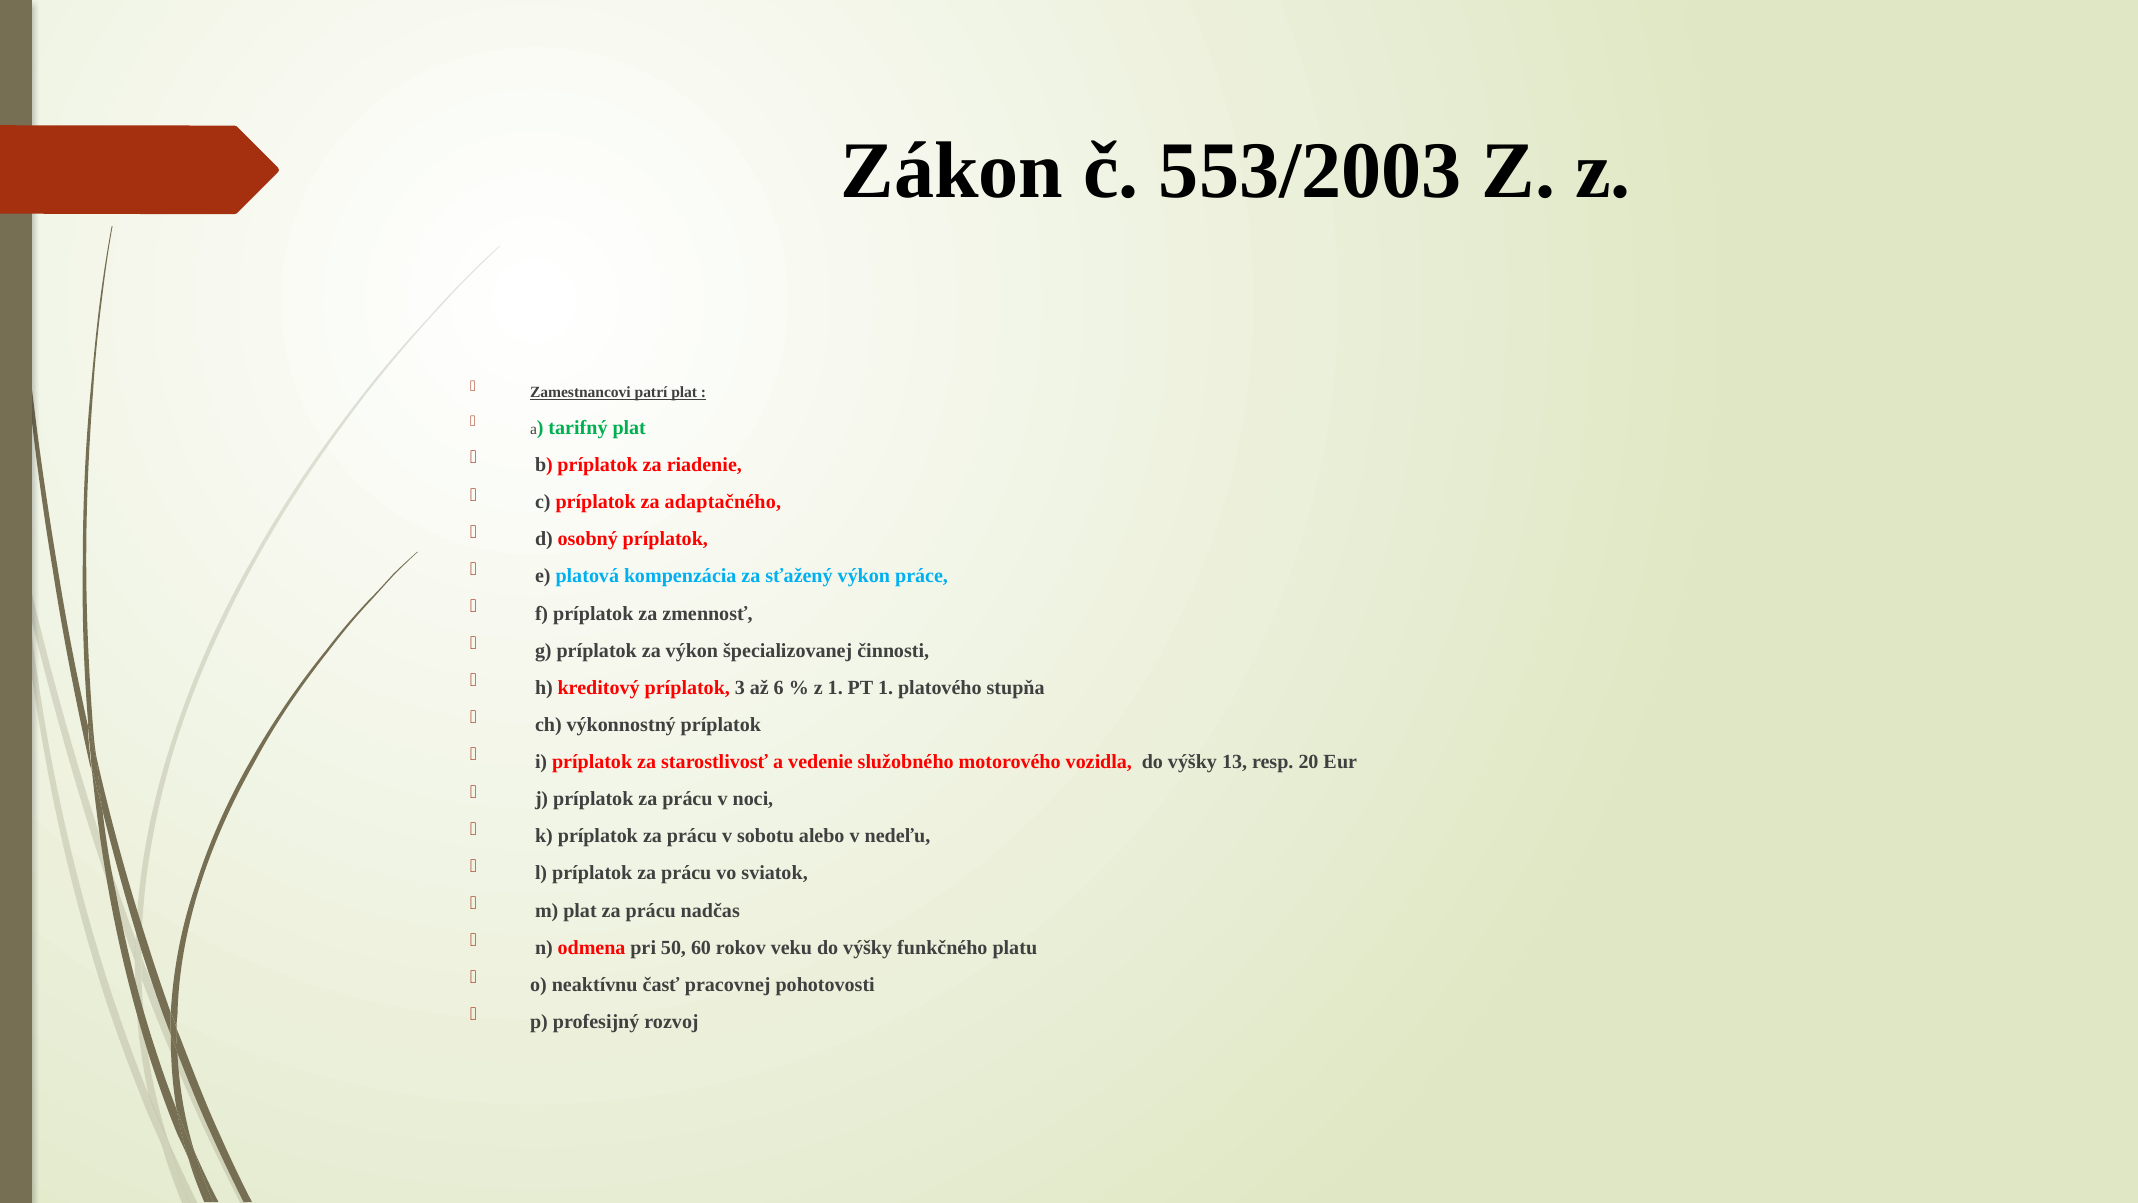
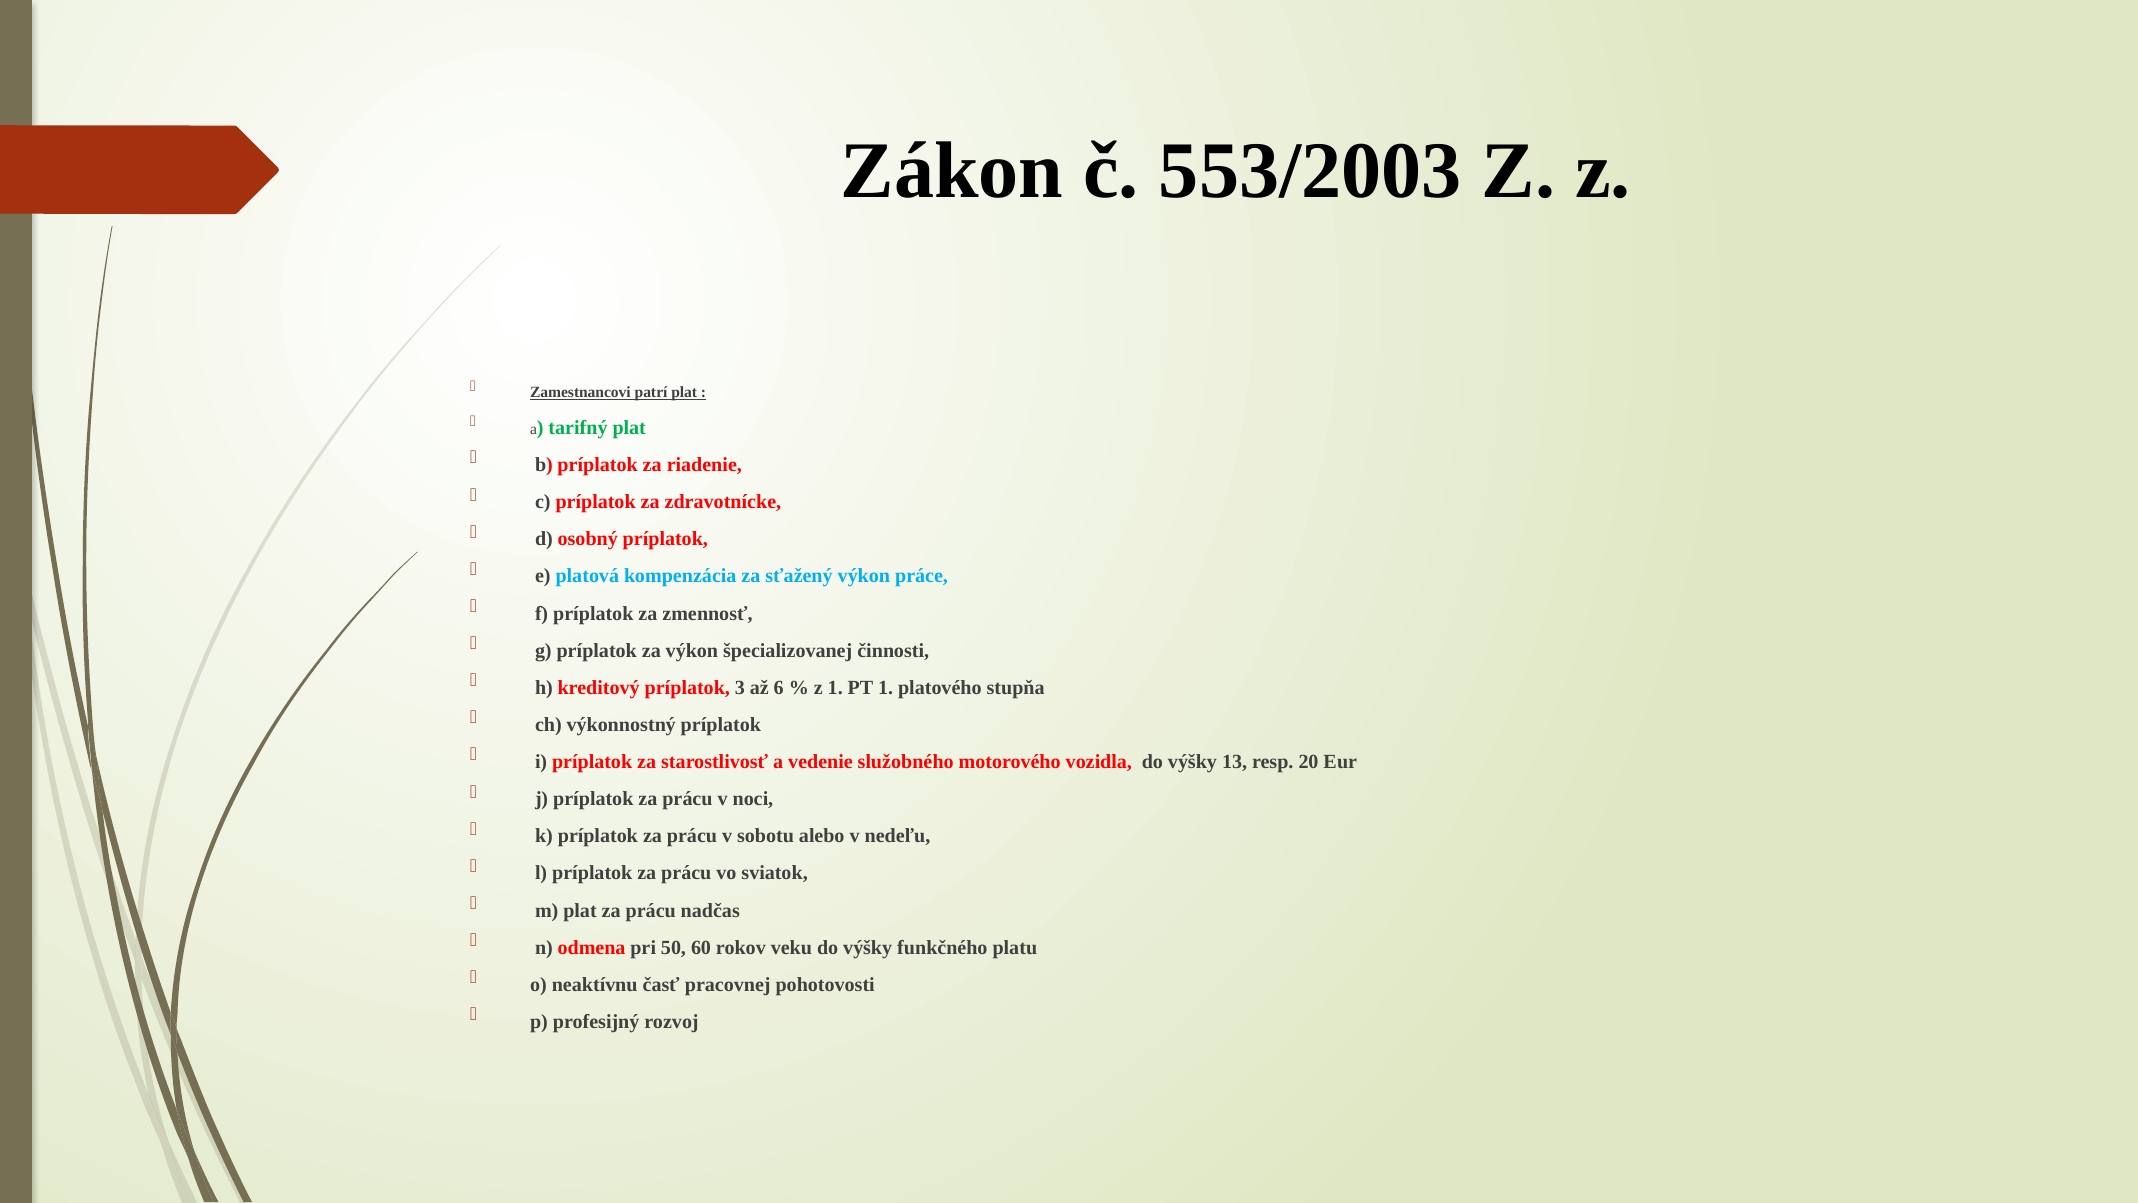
adaptačného: adaptačného -> zdravotnícke (723, 502)
